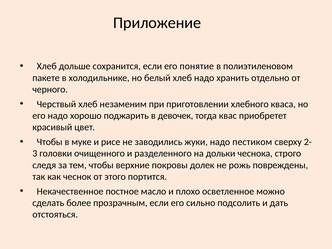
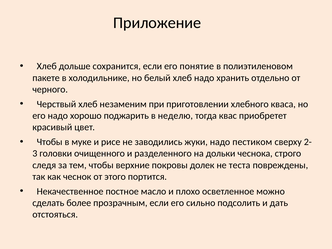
девочек: девочек -> неделю (175, 116)
рожь: рожь -> теста (240, 165)
